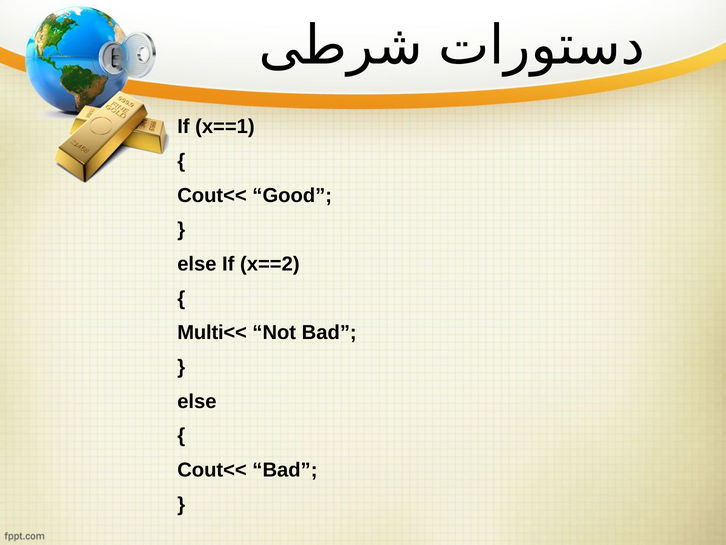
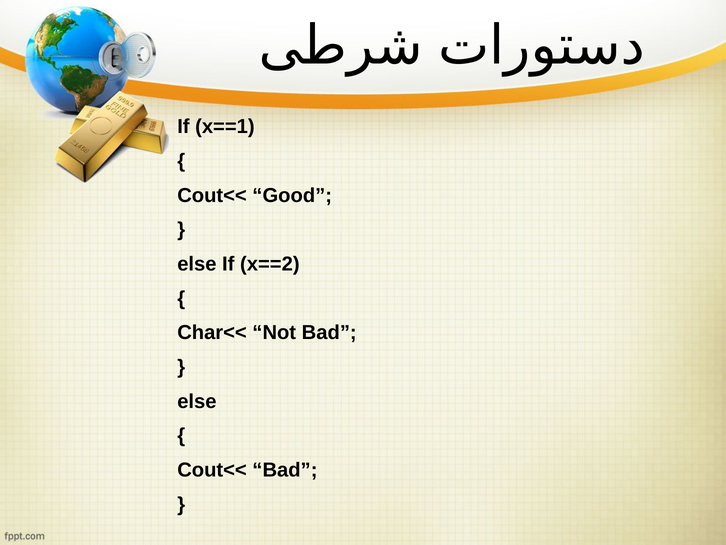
Multi<<: Multi<< -> Char<< (212, 332)
